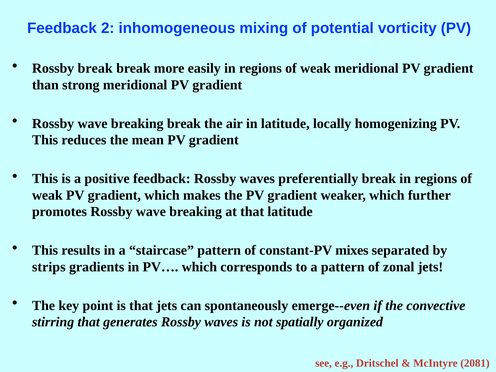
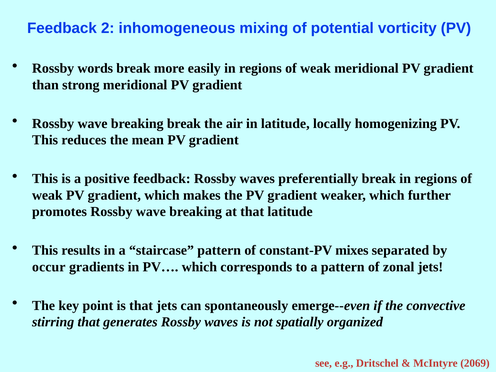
Rossby break: break -> words (95, 68)
strips: strips -> occur (49, 267)
2081: 2081 -> 2069 (475, 363)
